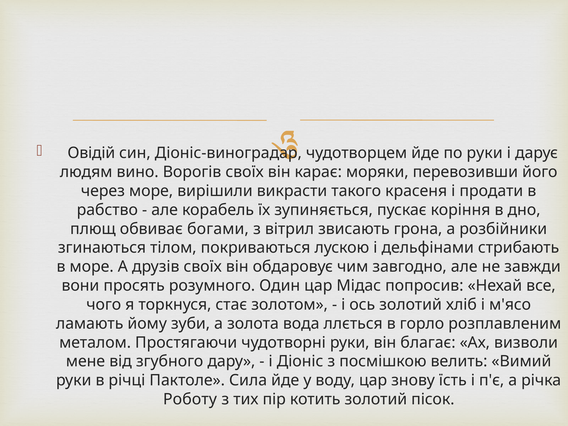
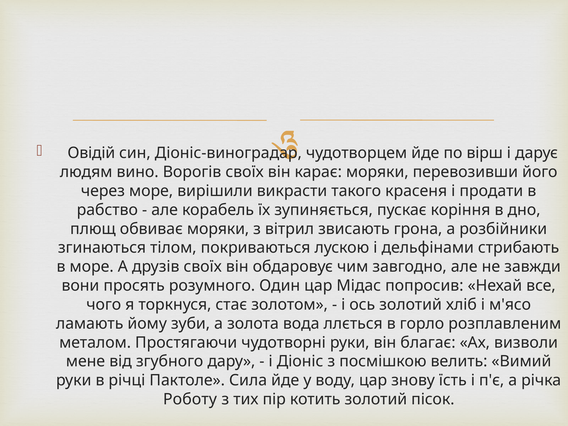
по руки: руки -> вірш (485, 153)
обвиває богами: богами -> моряки (218, 229)
